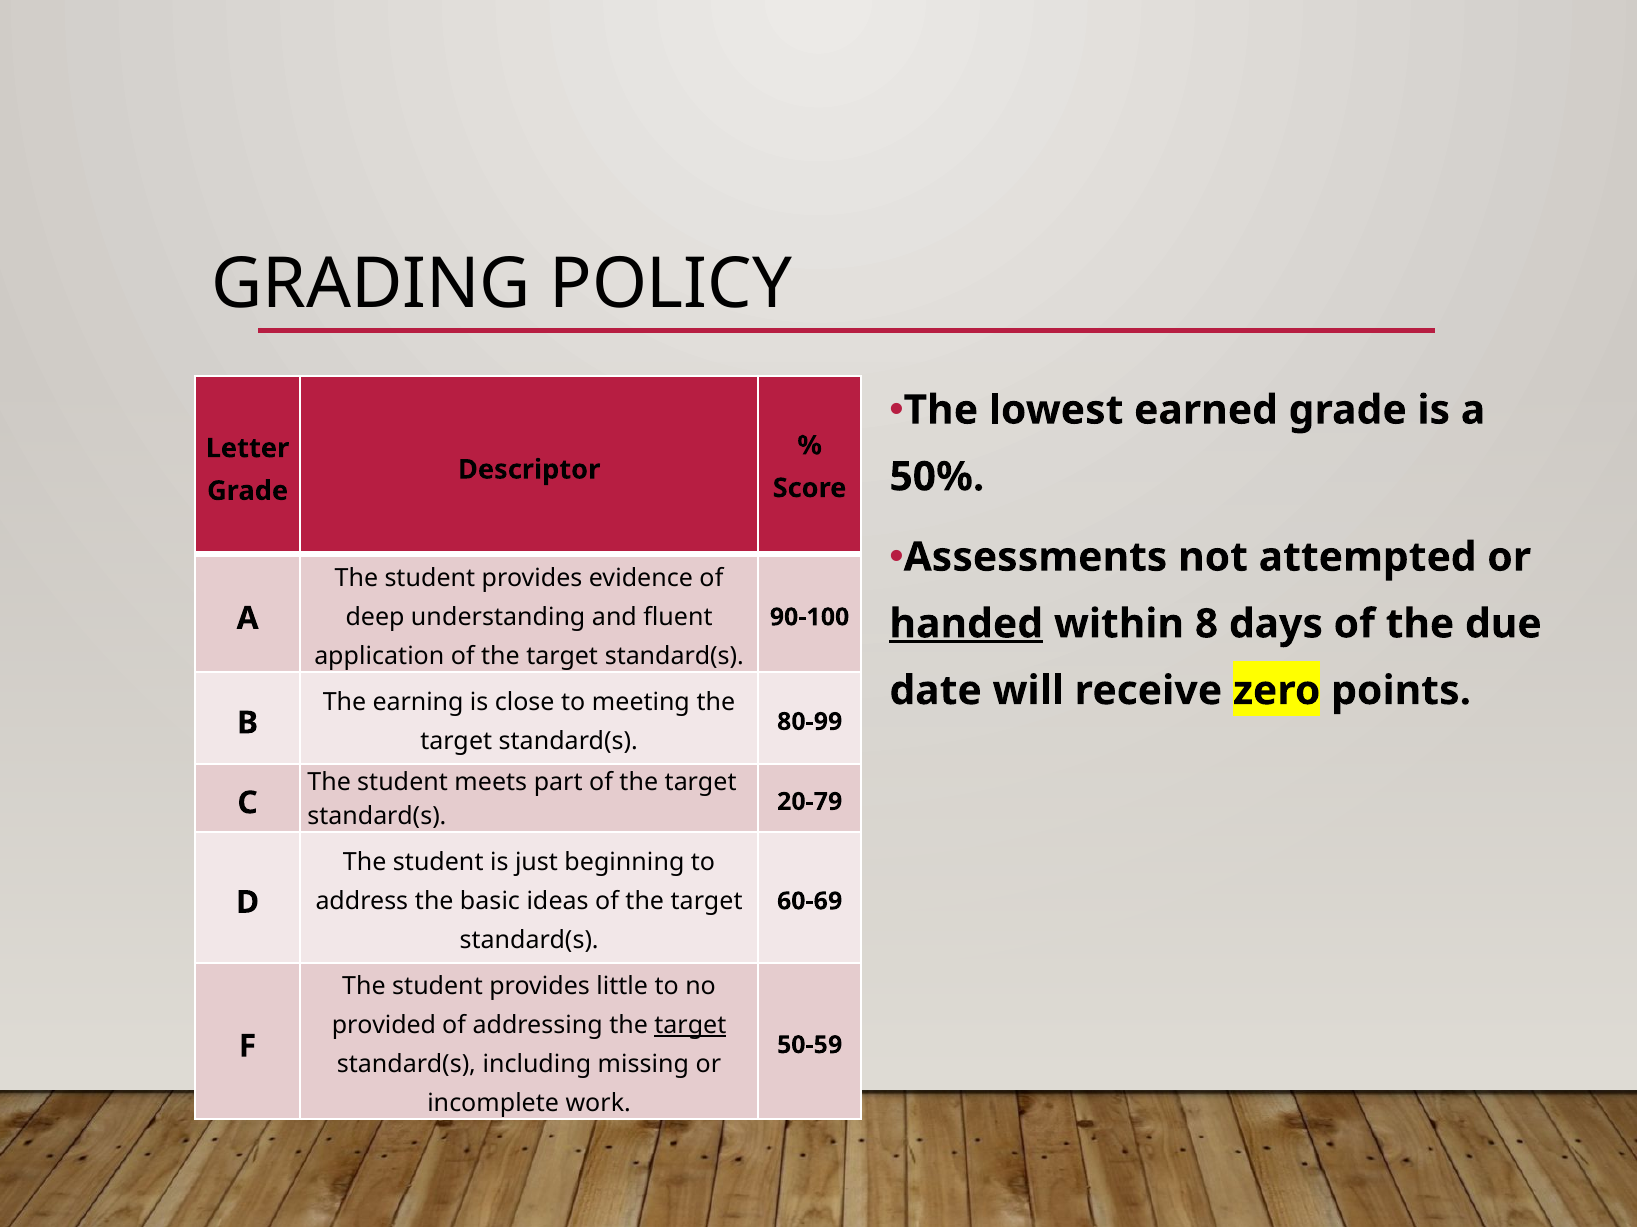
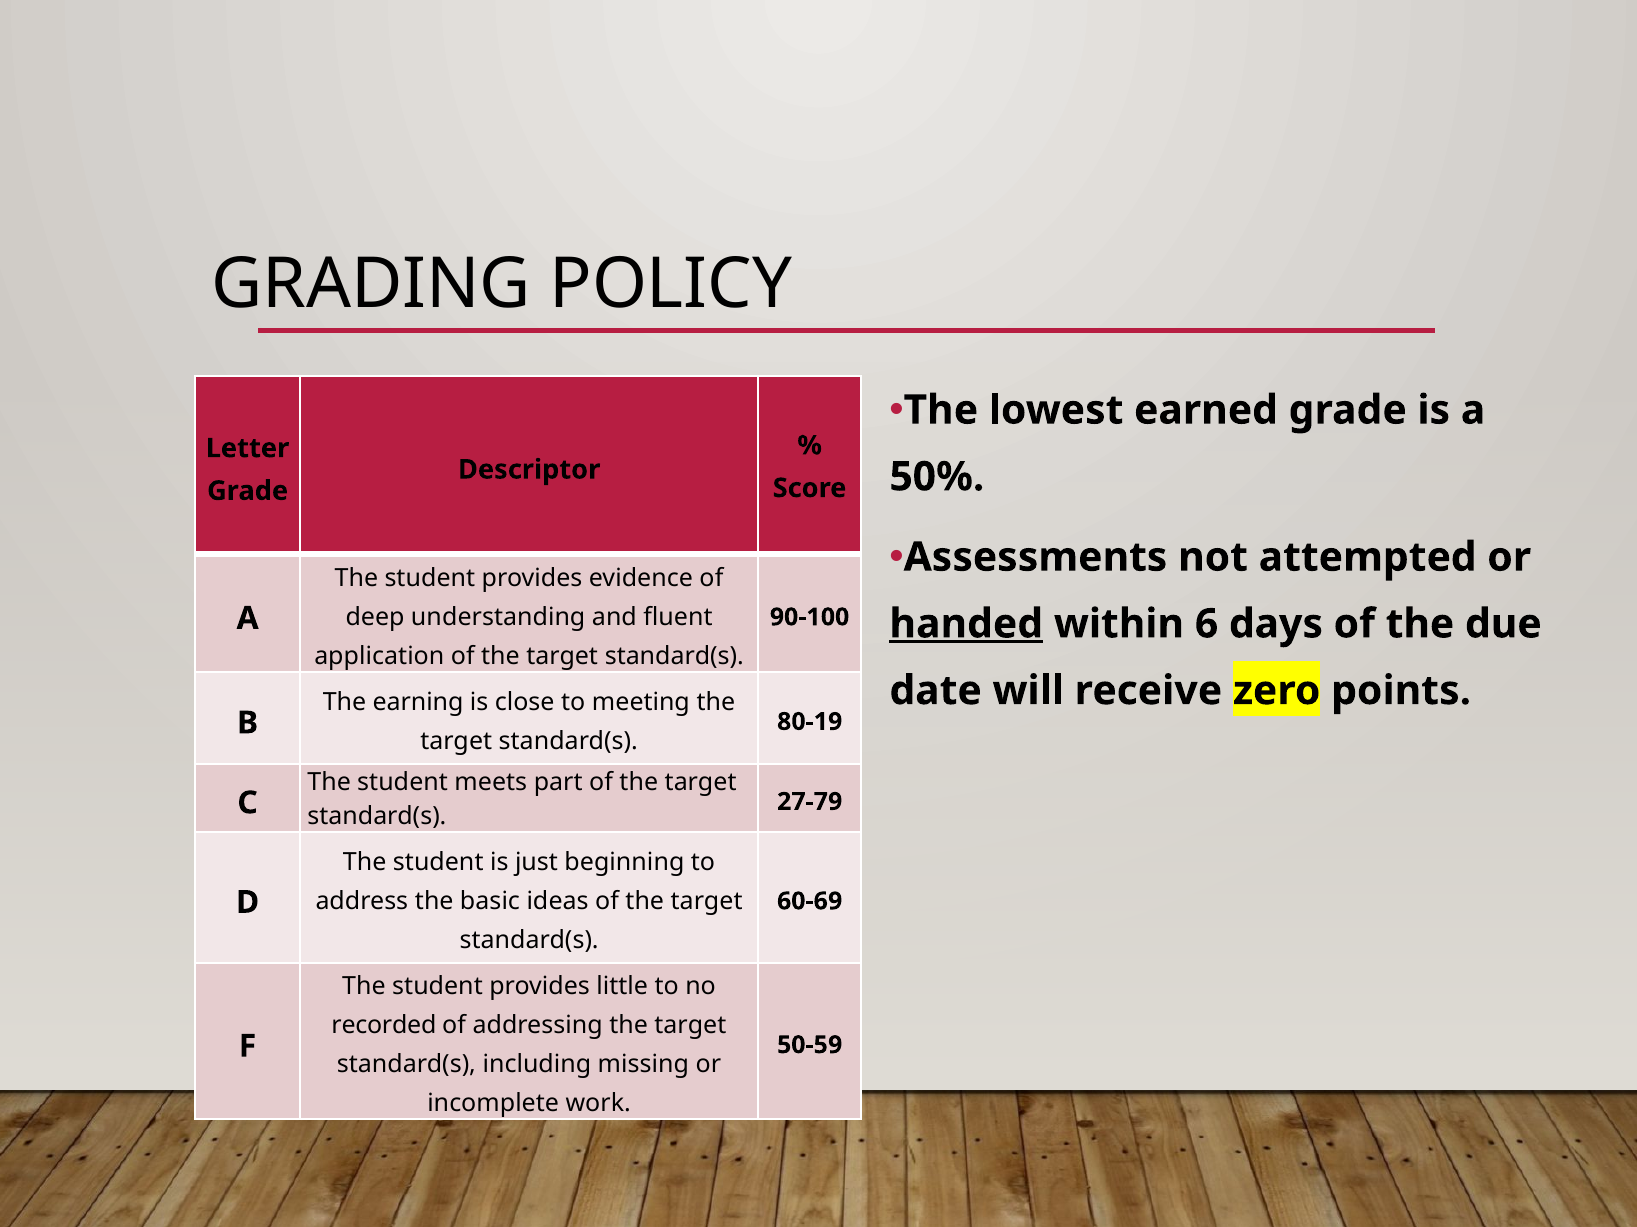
8: 8 -> 6 (1207, 624)
80-99: 80-99 -> 80-19 (810, 722)
20-79: 20-79 -> 27-79 (810, 802)
provided: provided -> recorded (384, 1026)
target underline: present -> none (690, 1026)
